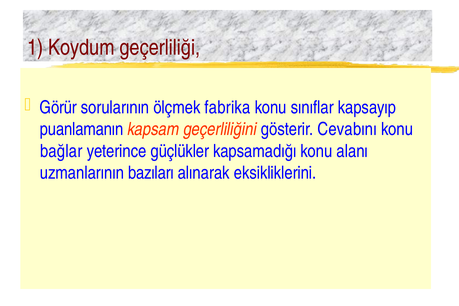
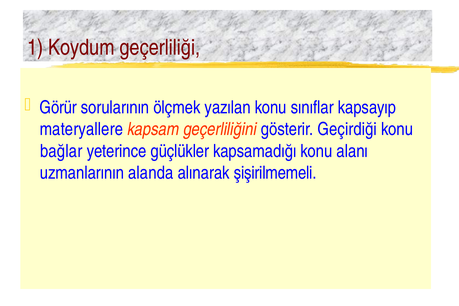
fabrika: fabrika -> yazılan (228, 108)
puanlamanın: puanlamanın -> materyallere (81, 129)
Cevabını: Cevabını -> Geçirdiği (347, 129)
bazıları: bazıları -> alanda (151, 173)
eksikliklerini: eksikliklerini -> şişirilmemeli (275, 173)
